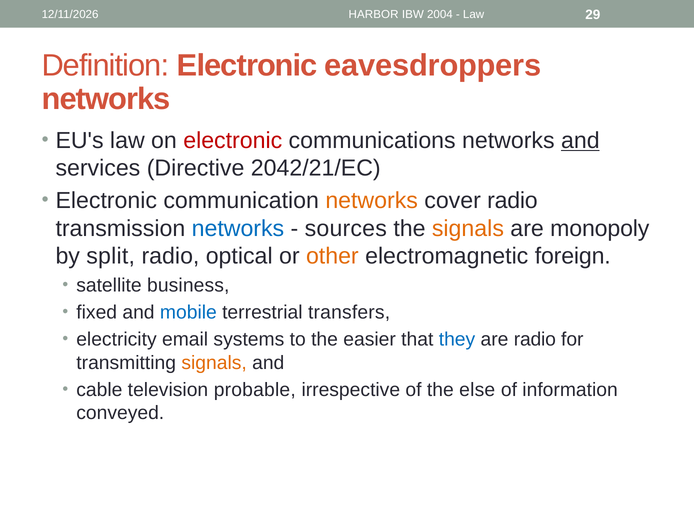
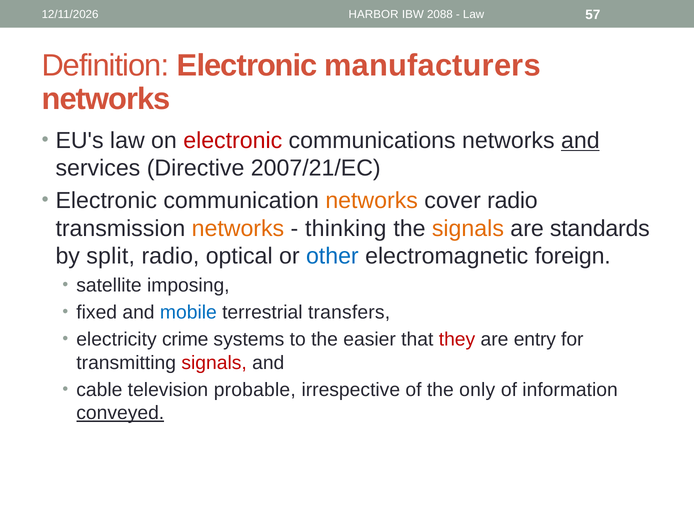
2004: 2004 -> 2088 (440, 15)
29: 29 -> 57 (593, 15)
eavesdroppers: eavesdroppers -> manufacturers (433, 65)
2042/21/EC: 2042/21/EC -> 2007/21/EC (316, 168)
networks colour: blue -> orange (238, 228)
sources: sources -> thinking (346, 228)
monopoly: monopoly -> standards (600, 228)
other colour: orange -> blue (332, 256)
business: business -> imposing (188, 285)
email: email -> crime (185, 339)
they colour: blue -> red (457, 339)
are radio: radio -> entry (535, 339)
signals colour: orange -> red (214, 362)
else: else -> only (477, 389)
conveyed underline: none -> present (120, 413)
